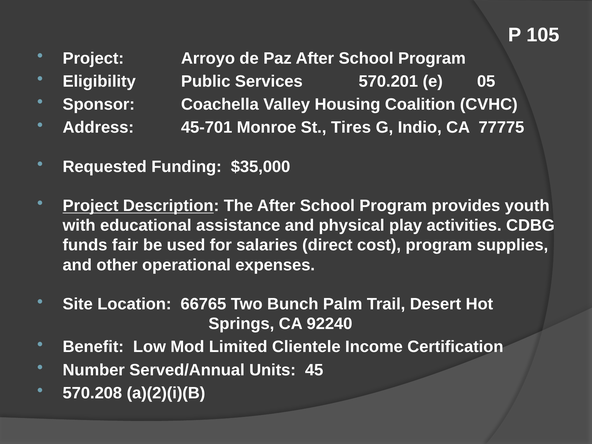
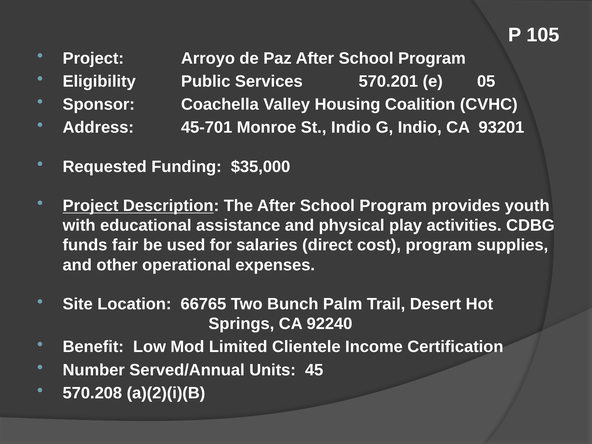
St Tires: Tires -> Indio (351, 127)
77775: 77775 -> 93201 (501, 127)
